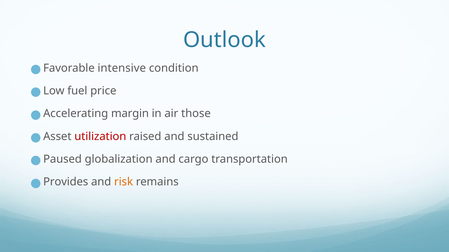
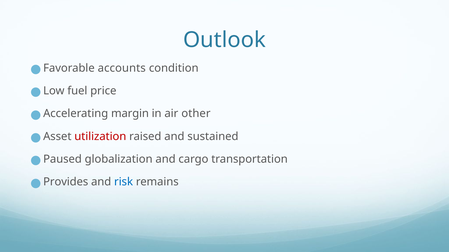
intensive: intensive -> accounts (122, 68)
those: those -> other (196, 114)
risk colour: orange -> blue (124, 182)
